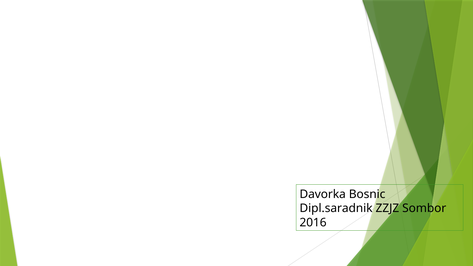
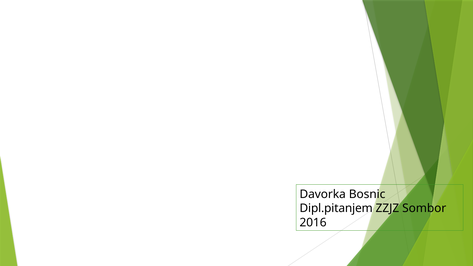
Dipl.saradnik: Dipl.saradnik -> Dipl.pitanjem (336, 208)
